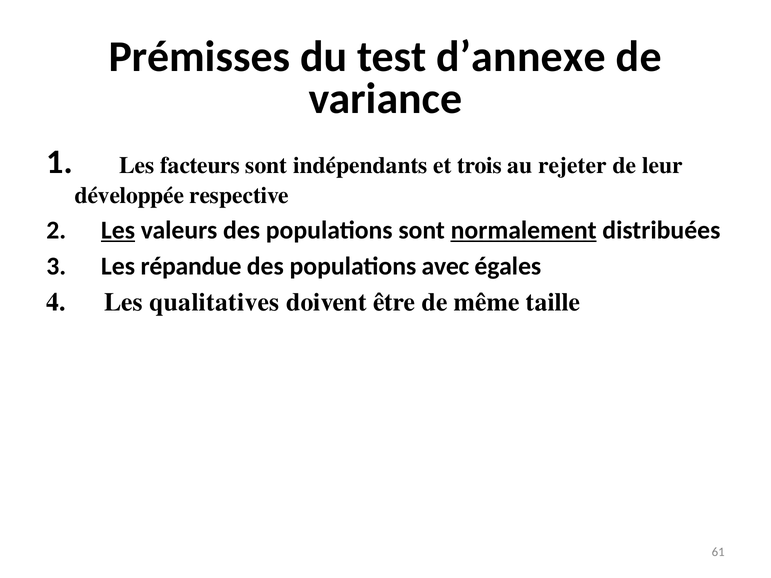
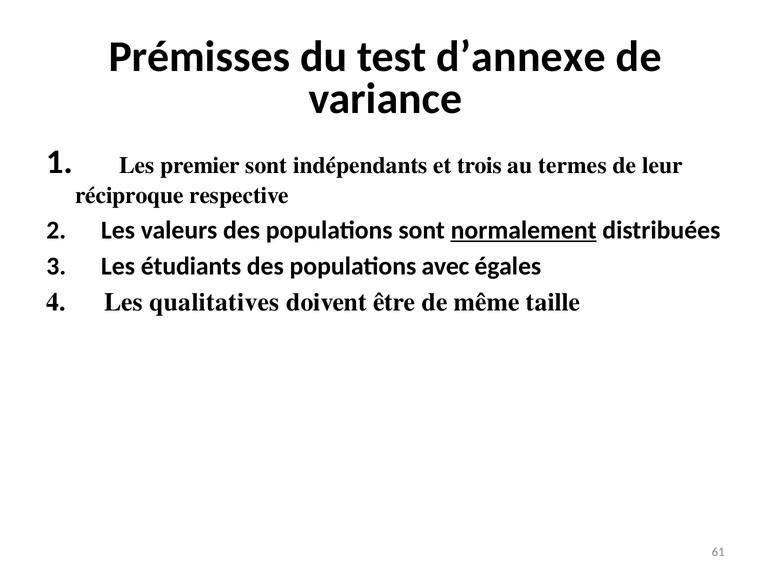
facteurs: facteurs -> premier (200, 165)
rejeter: rejeter -> termes (572, 165)
développée: développée -> réciproque (129, 196)
Les underline: present -> none (118, 231)
répandue: répandue -> étudiants (191, 266)
